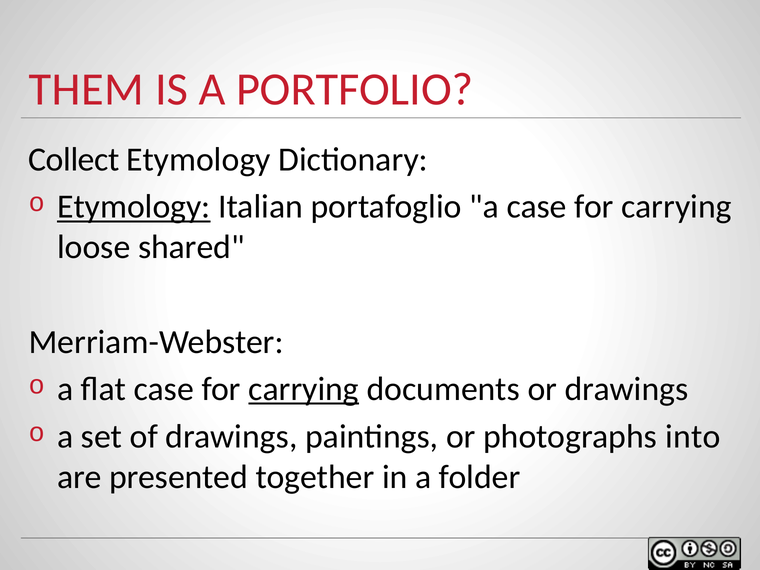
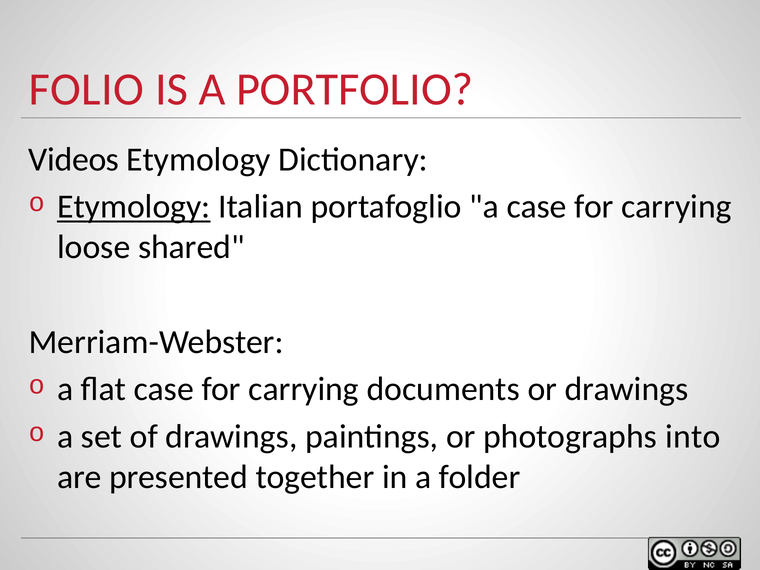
THEM: THEM -> FOLIO (86, 89)
Collect: Collect -> Videos (74, 159)
carrying underline: present -> none (304, 389)
